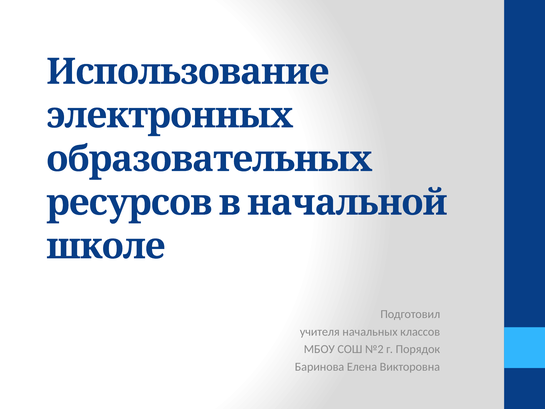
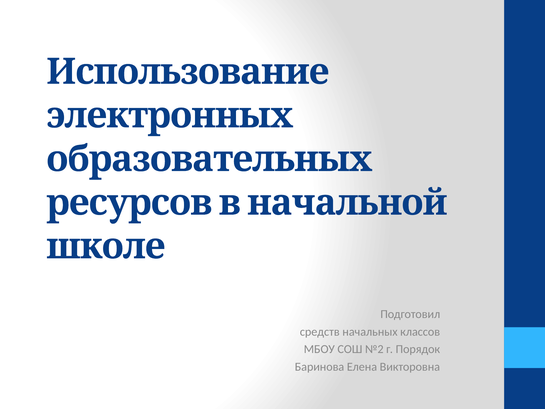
учителя: учителя -> средств (320, 331)
